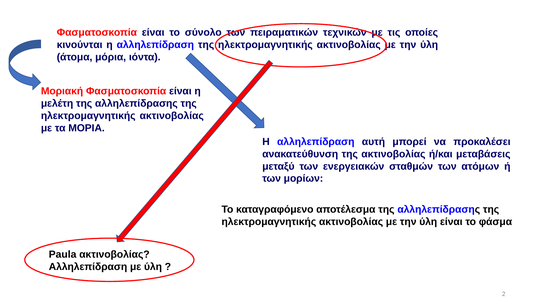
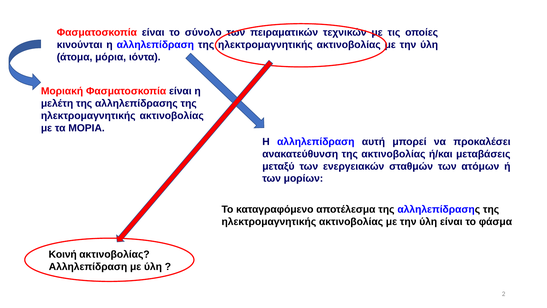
Paula: Paula -> Κοινή (63, 254)
